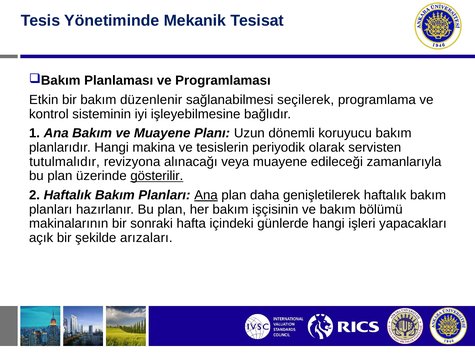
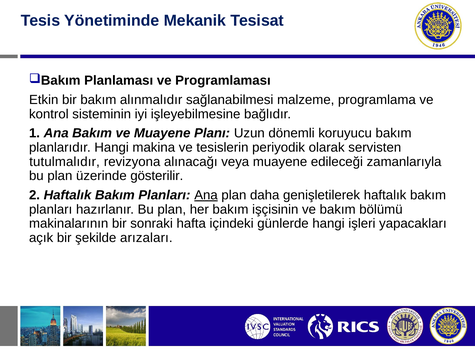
düzenlenir: düzenlenir -> alınmalıdır (151, 100)
seçilerek: seçilerek -> malzeme (306, 100)
gösterilir underline: present -> none (157, 176)
